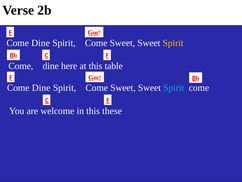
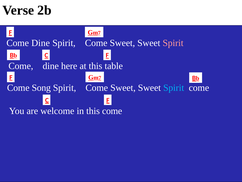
Spirit colour: yellow -> pink (173, 43)
Dine: Dine -> Song (41, 88)
this these: these -> come (112, 111)
